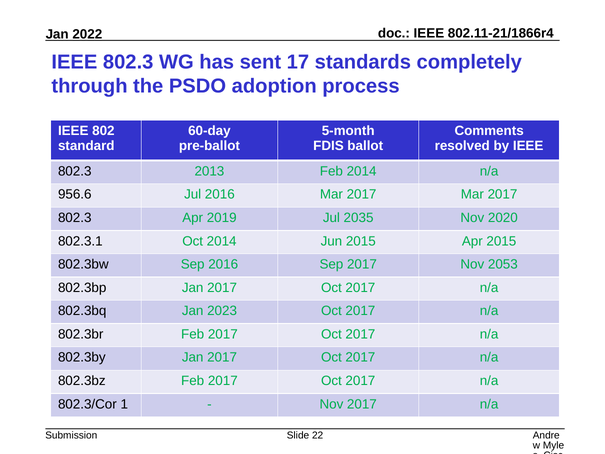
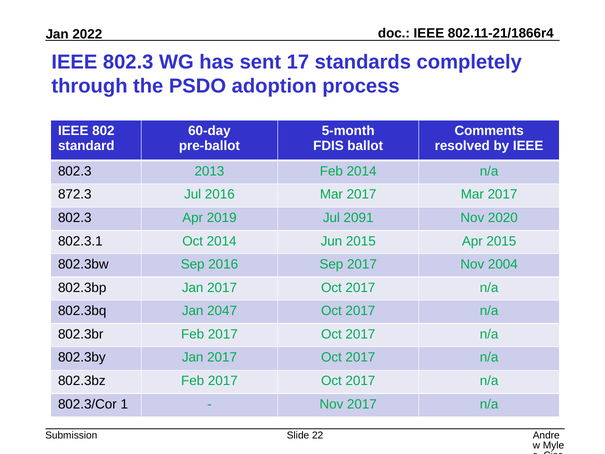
956.6: 956.6 -> 872.3 (75, 194)
2035: 2035 -> 2091 (359, 218)
2053: 2053 -> 2004 (503, 264)
2023: 2023 -> 2047 (222, 311)
